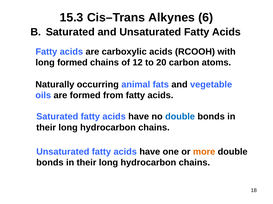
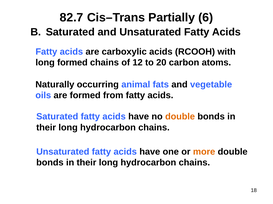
15.3: 15.3 -> 82.7 (72, 18)
Alkynes: Alkynes -> Partially (172, 18)
double colour: blue -> orange (180, 117)
